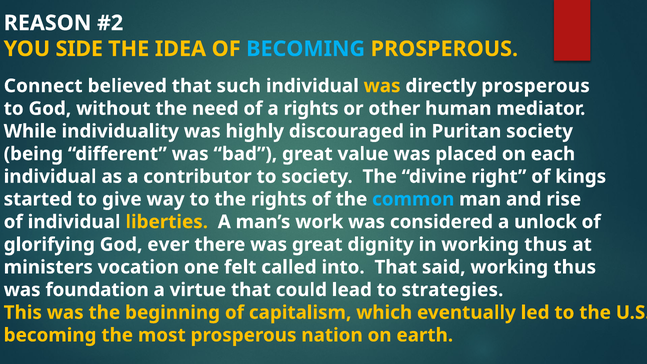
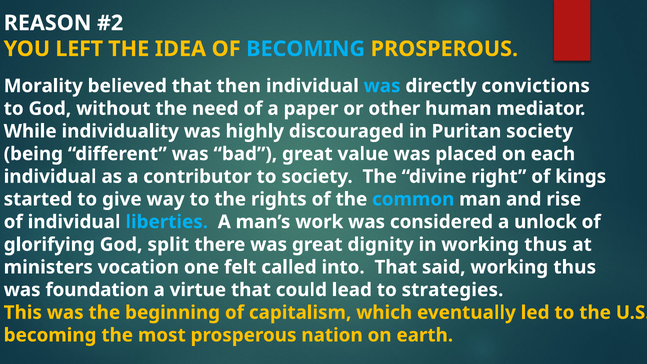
SIDE: SIDE -> LEFT (79, 49)
Connect: Connect -> Morality (43, 86)
such: such -> then (239, 86)
was colour: yellow -> light blue (382, 86)
directly prosperous: prosperous -> convictions (536, 86)
a rights: rights -> paper (311, 109)
liberties colour: yellow -> light blue (167, 222)
ever: ever -> split (168, 245)
